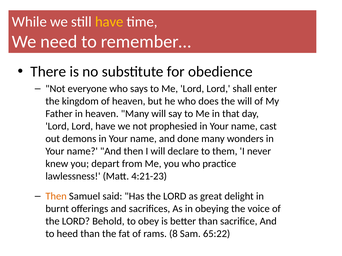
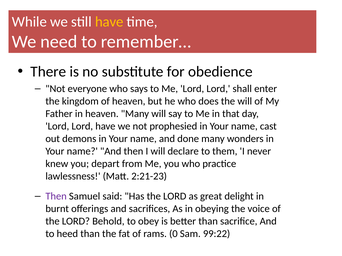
4:21-23: 4:21-23 -> 2:21-23 (149, 177)
Then colour: orange -> purple (56, 197)
8: 8 -> 0 (173, 234)
65:22: 65:22 -> 99:22 (217, 234)
